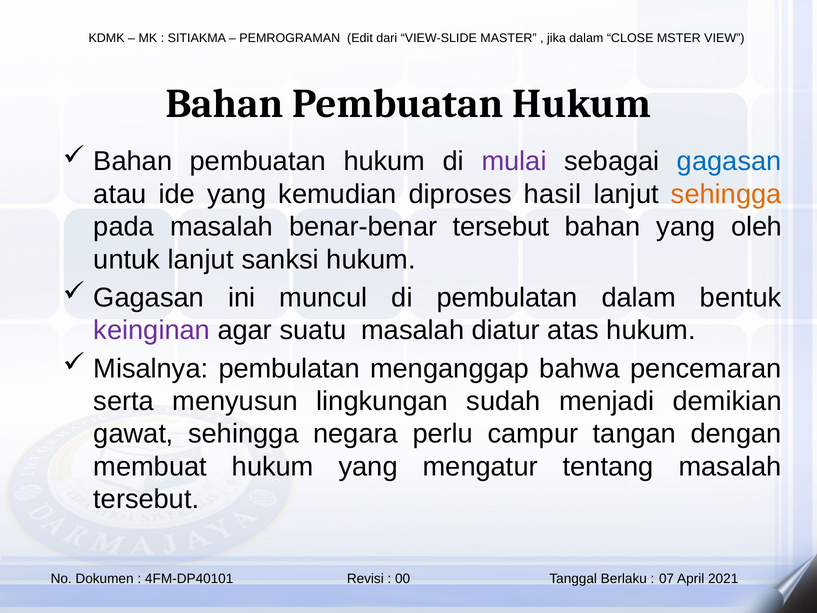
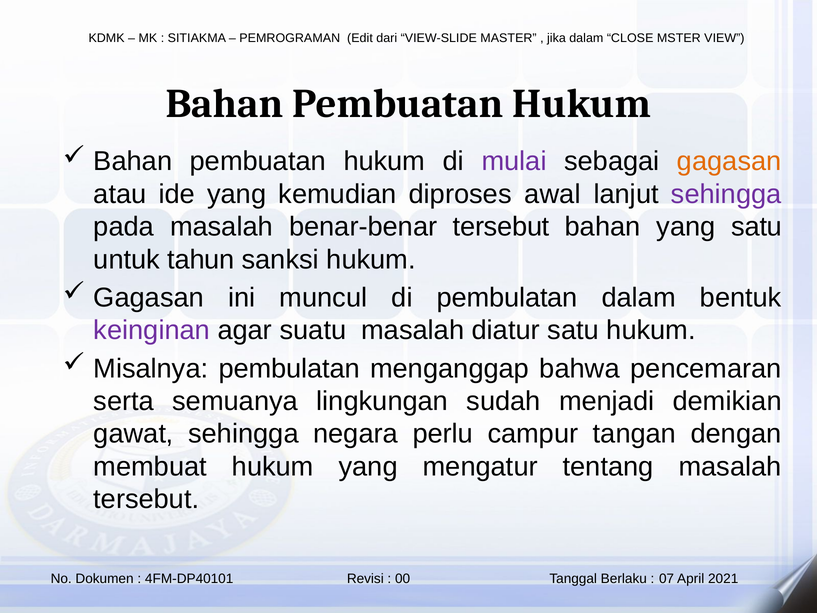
gagasan colour: blue -> orange (729, 161)
hasil: hasil -> awal (553, 194)
sehingga colour: orange -> purple (726, 194)
yang oleh: oleh -> satu (757, 227)
untuk lanjut: lanjut -> tahun (201, 259)
diatur atas: atas -> satu (573, 330)
menyusun: menyusun -> semuanya (235, 401)
